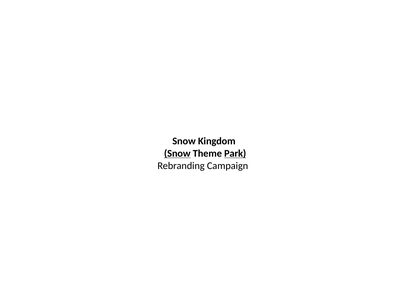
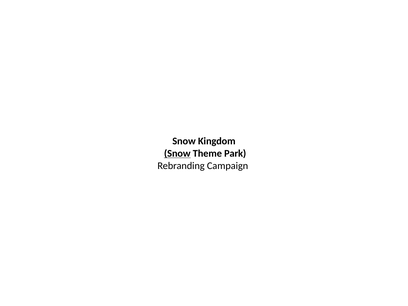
Park underline: present -> none (235, 153)
